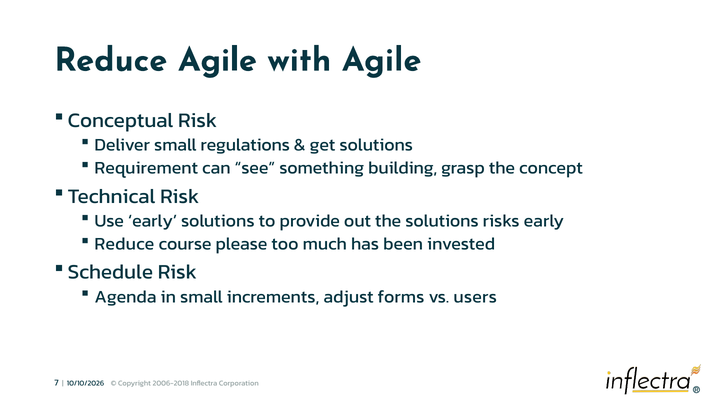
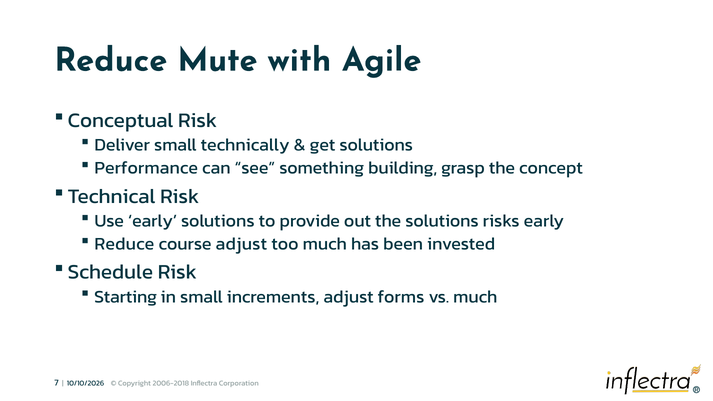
Reduce Agile: Agile -> Mute (218, 60)
regulations: regulations -> technically (245, 145)
Requirement: Requirement -> Performance (146, 168)
course please: please -> adjust (241, 244)
Agenda: Agenda -> Starting (126, 297)
vs users: users -> much (475, 297)
